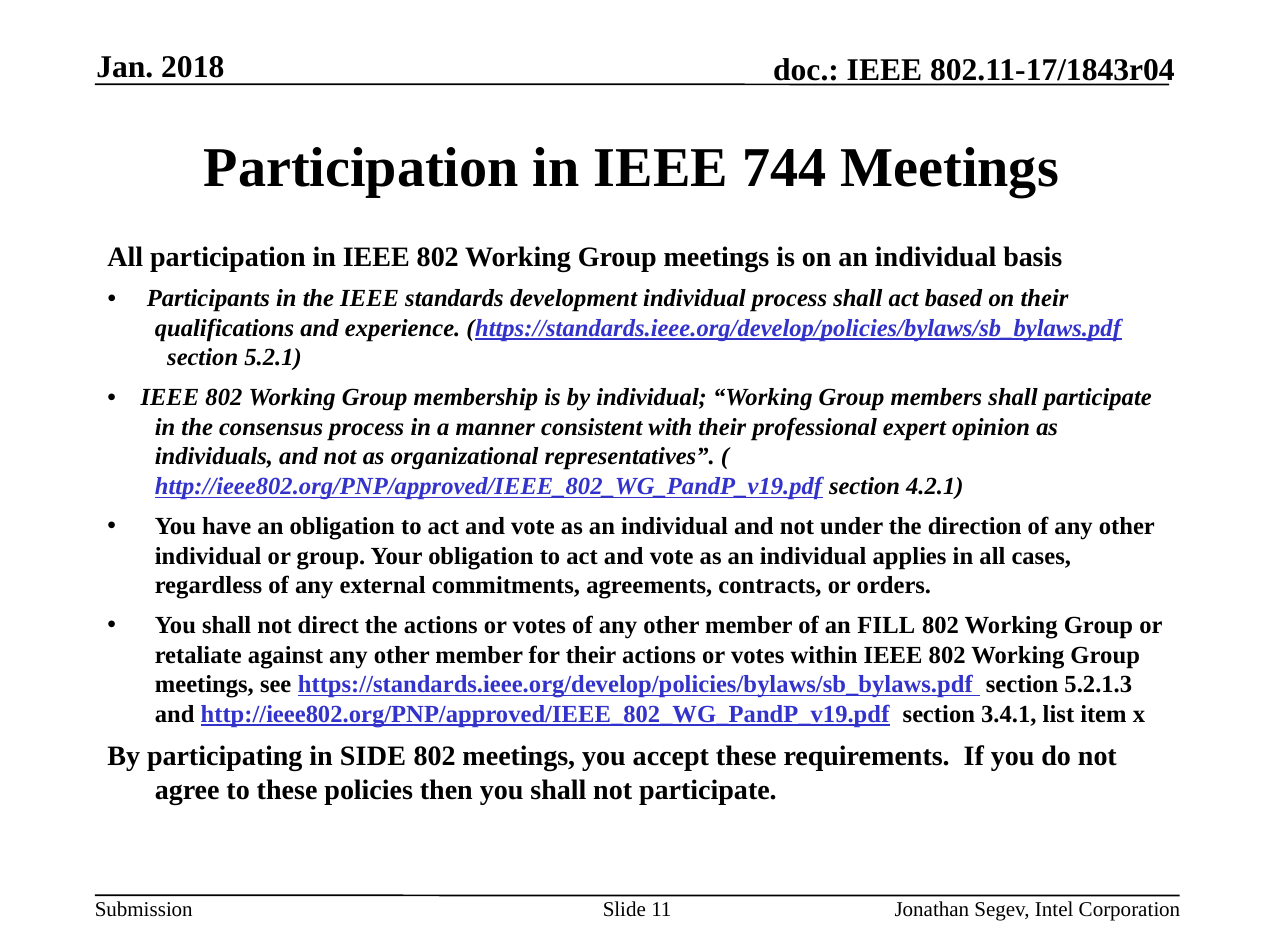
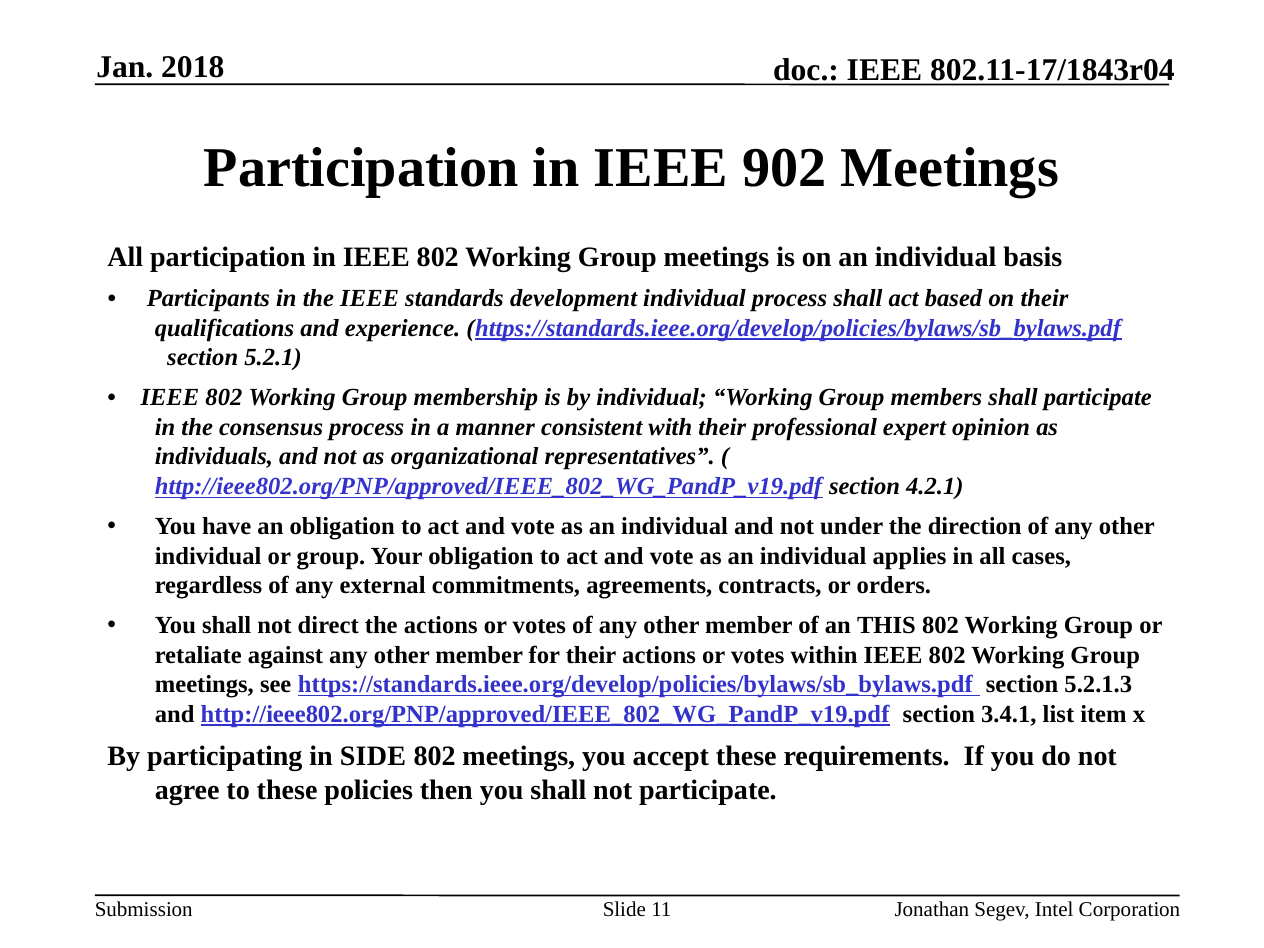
744: 744 -> 902 (784, 168)
FILL: FILL -> THIS (886, 626)
